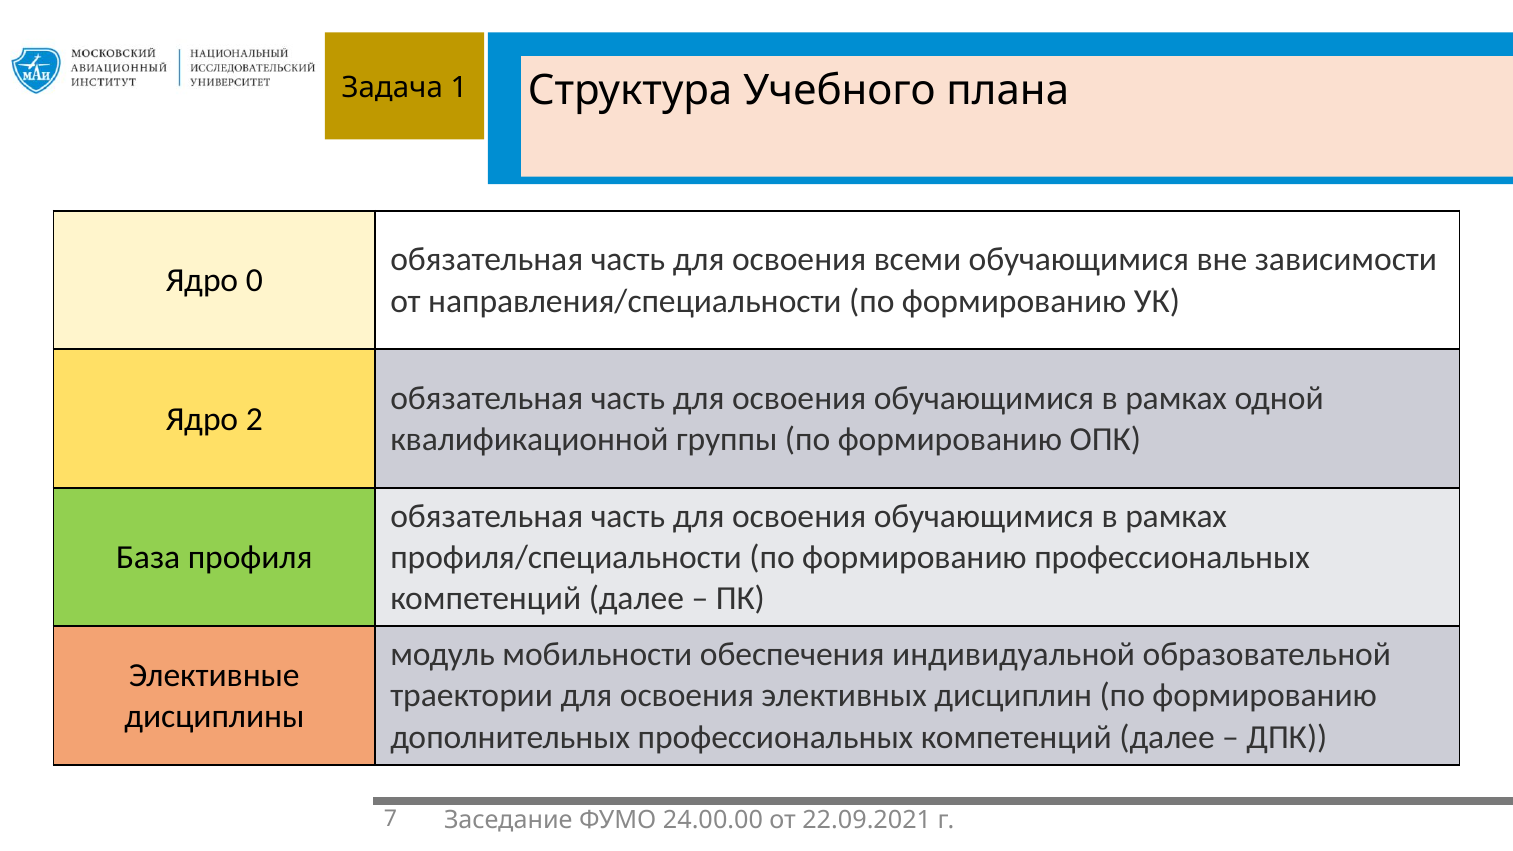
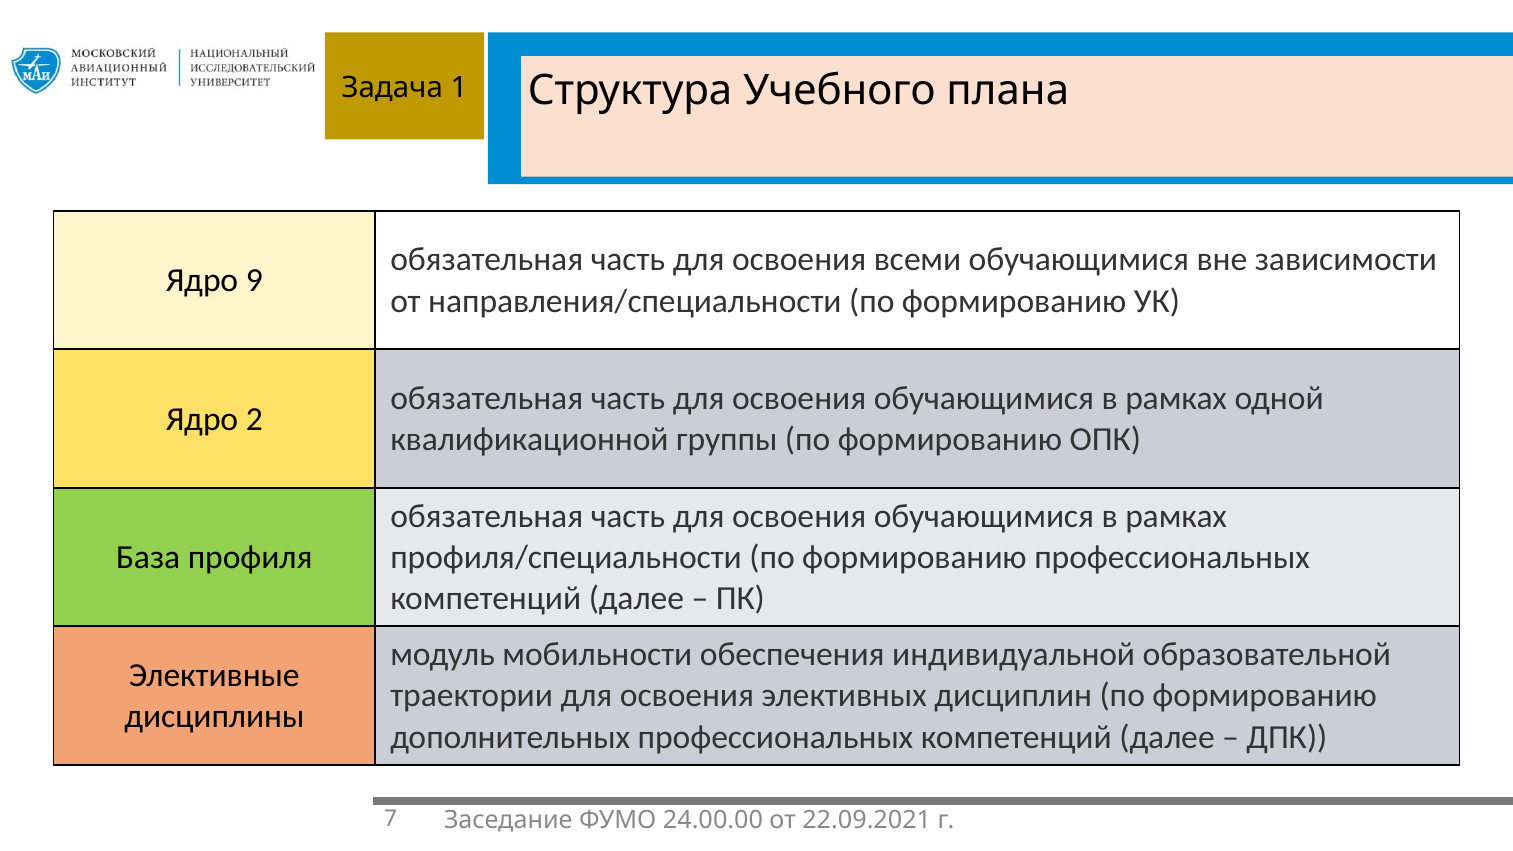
0: 0 -> 9 (254, 280)
